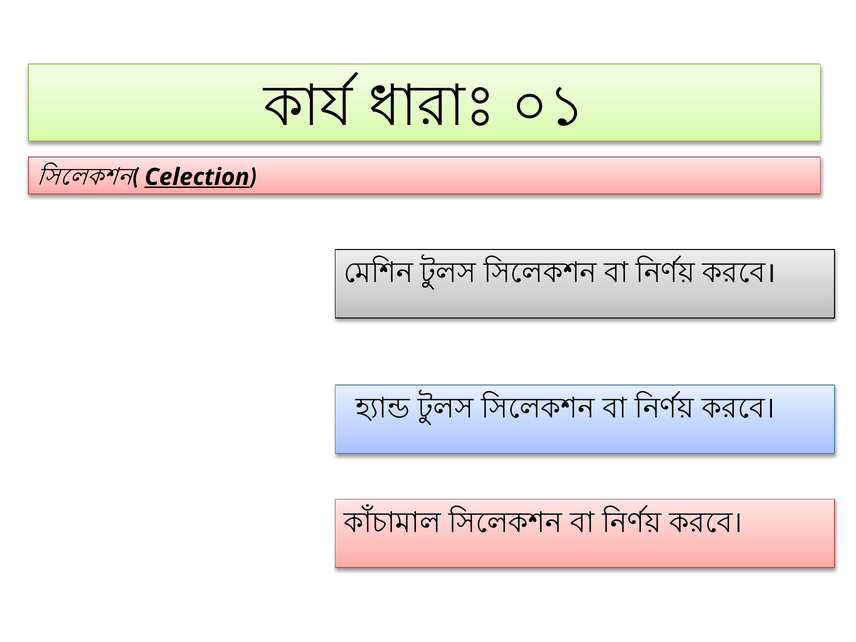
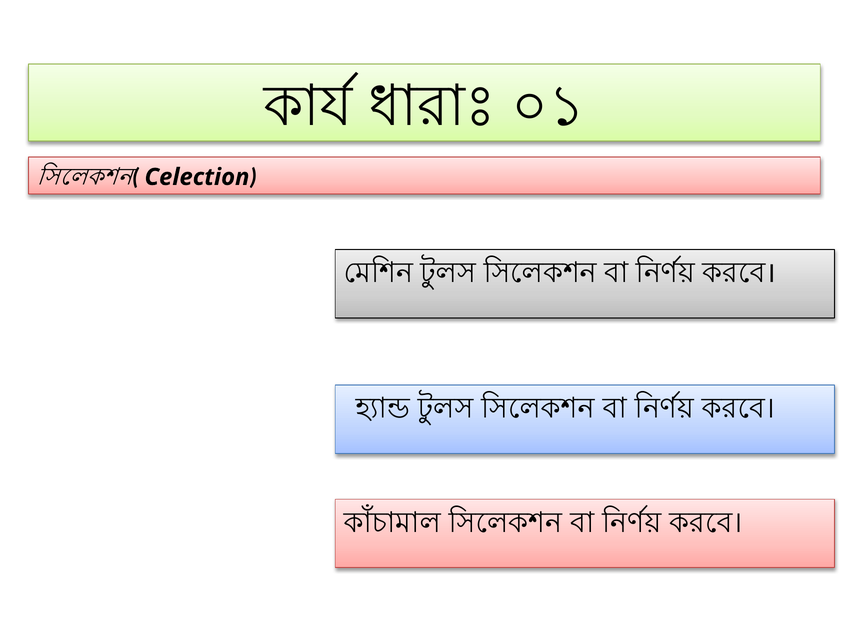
Celection underline: present -> none (197, 177)
